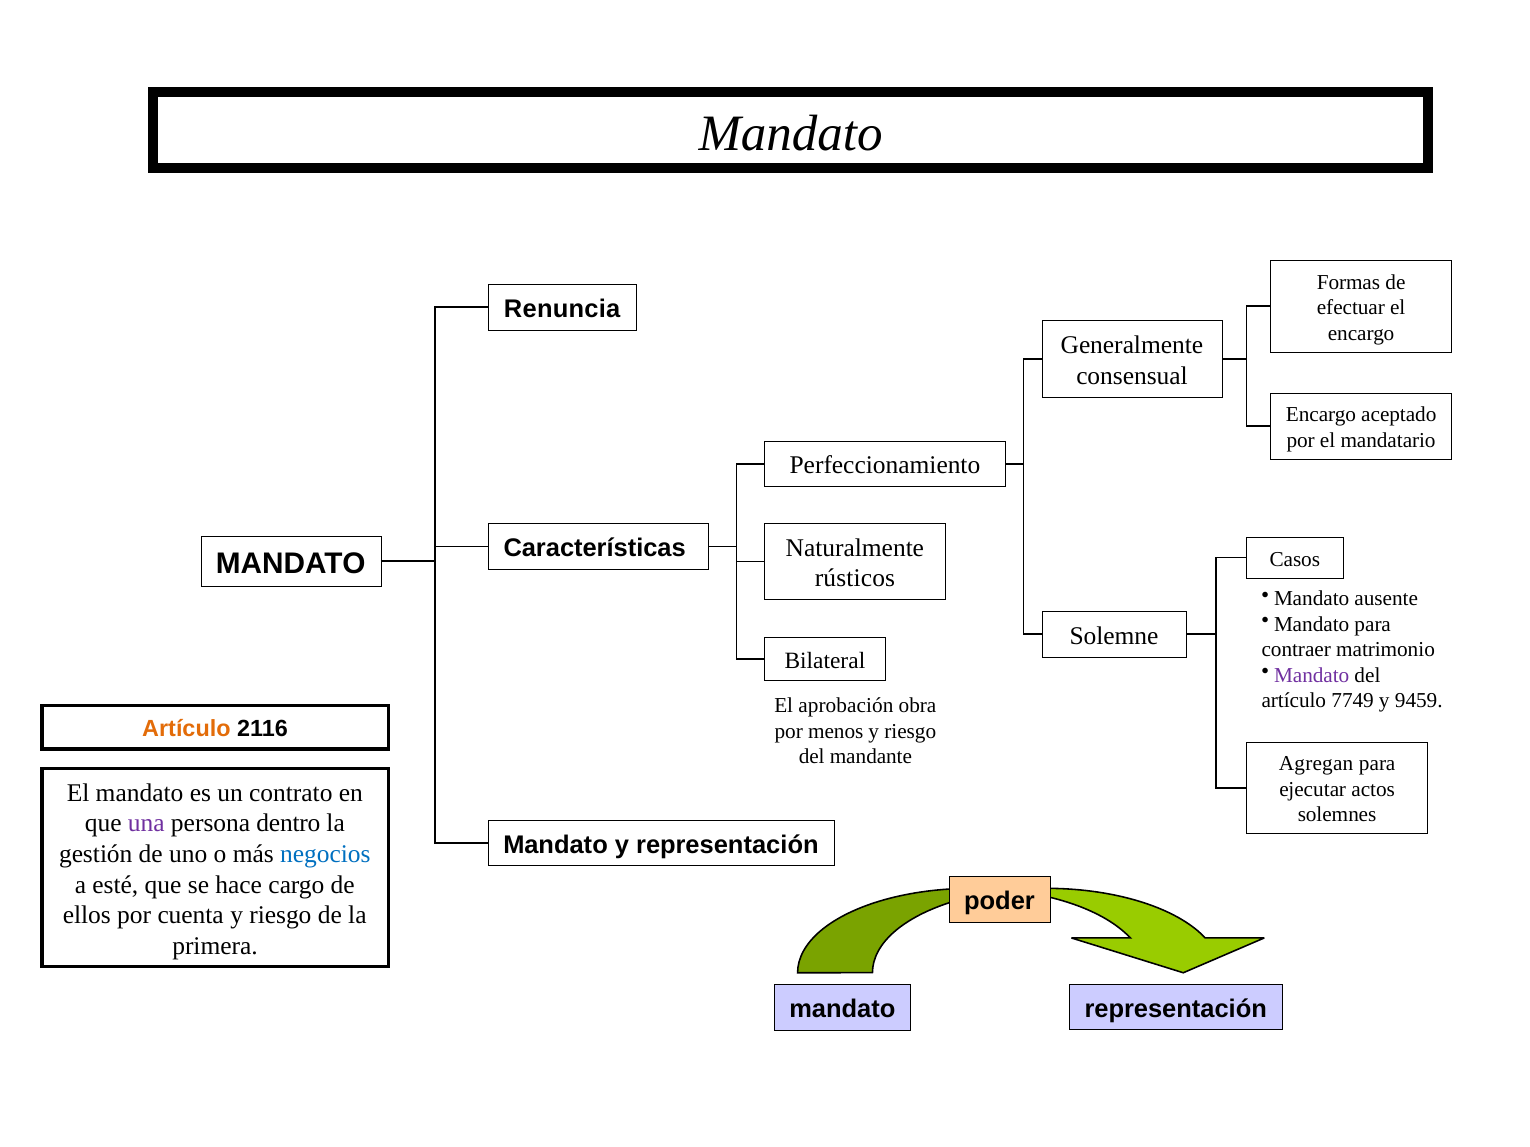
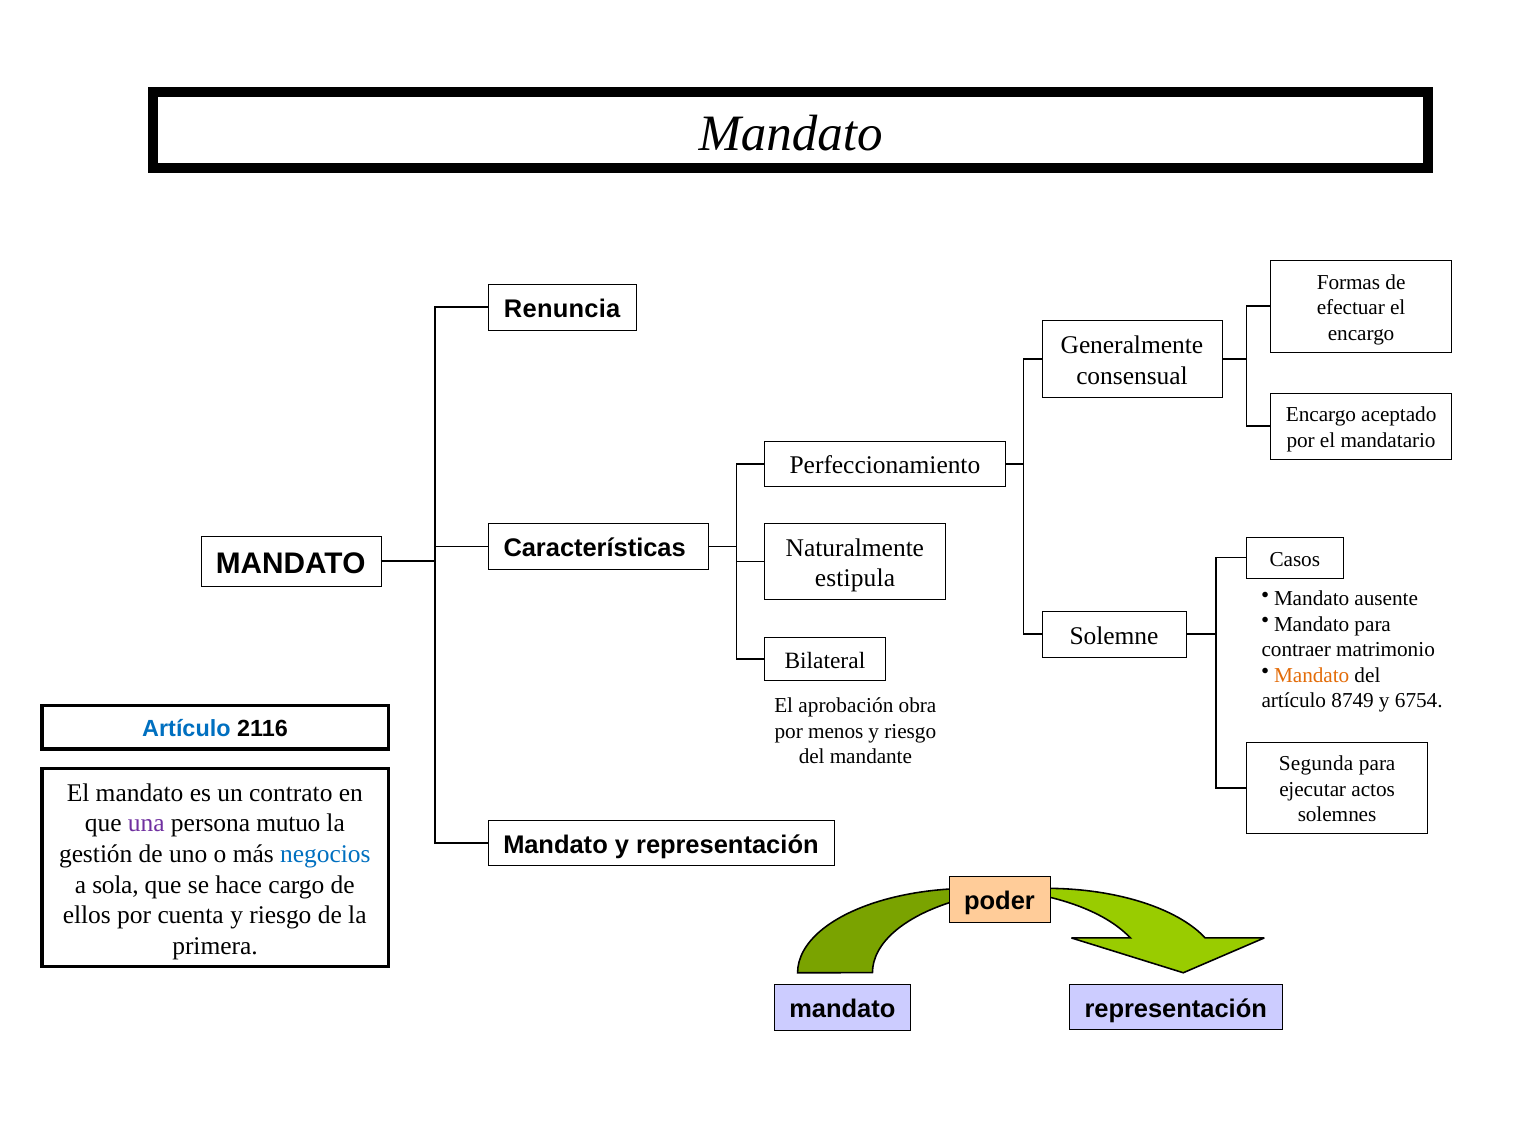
rústicos: rústicos -> estipula (855, 579)
Mandato colour: purple -> orange (1312, 676)
7749: 7749 -> 8749 (1353, 701)
9459: 9459 -> 6754 (1419, 701)
Artículo colour: orange -> blue (186, 729)
Agregan: Agregan -> Segunda (1316, 764)
dentro: dentro -> mutuo (288, 824)
esté: esté -> sola (115, 885)
